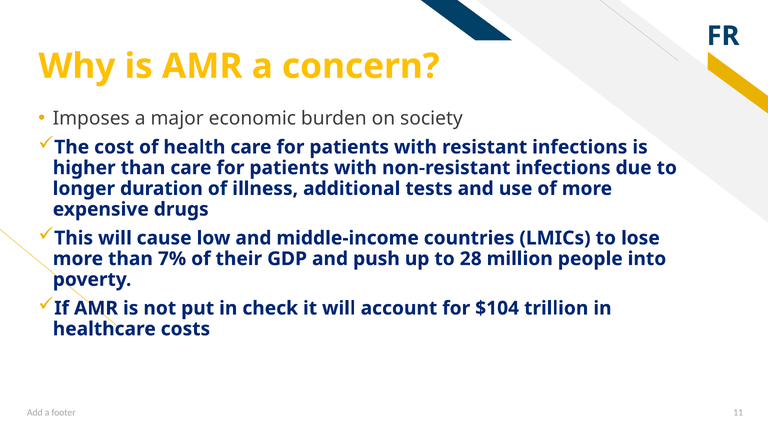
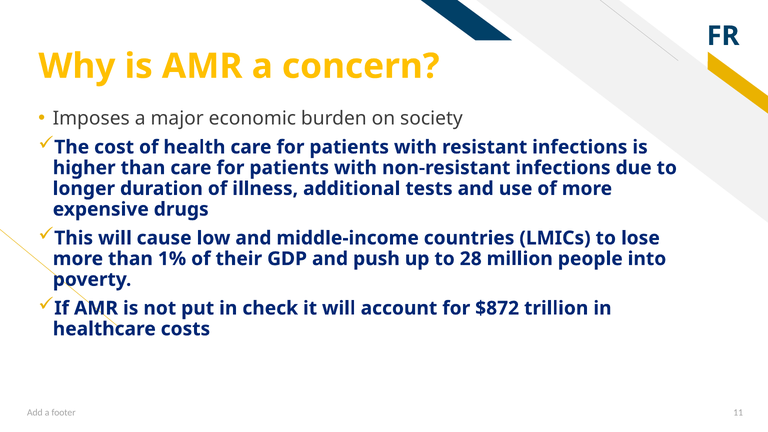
7%: 7% -> 1% (172, 259)
$104: $104 -> $872 (497, 308)
